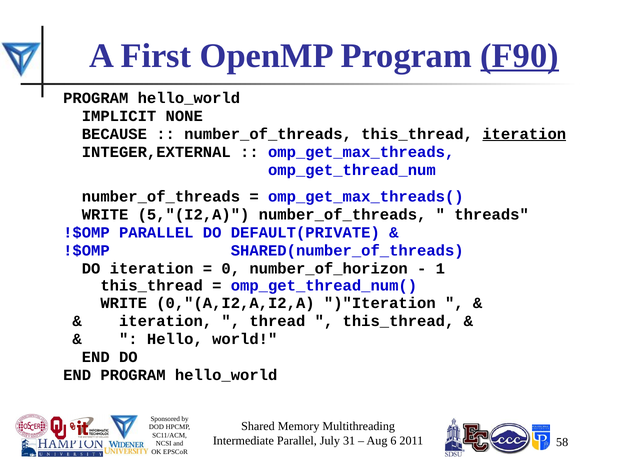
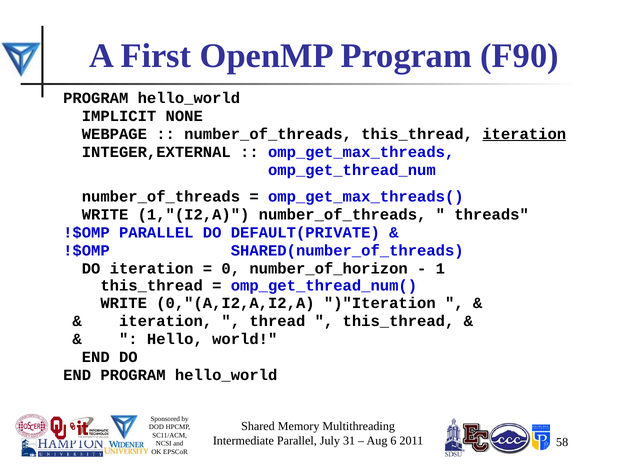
F90 underline: present -> none (520, 56)
BECAUSE: BECAUSE -> WEBPAGE (114, 134)
5,"(I2,A: 5,"(I2,A -> 1,"(I2,A (194, 215)
